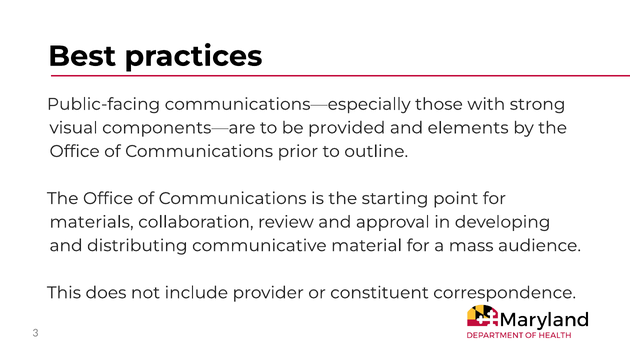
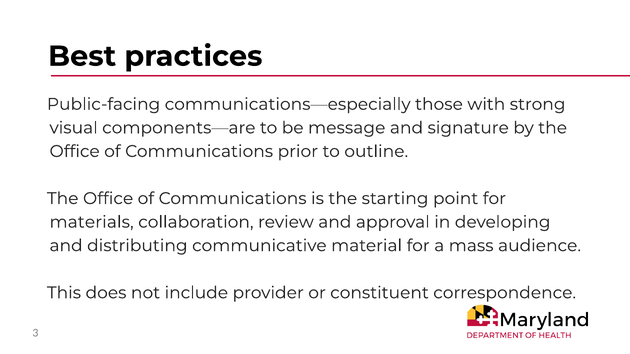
provided: provided -> message (347, 128)
elements: elements -> signature (468, 128)
